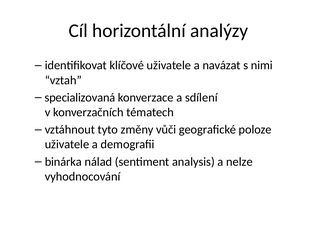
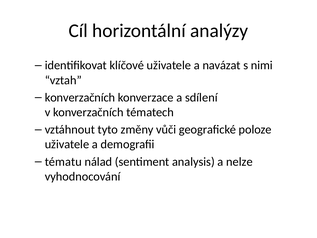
specializovaná: specializovaná -> konverzačních (80, 97)
binárka: binárka -> tématu (63, 162)
